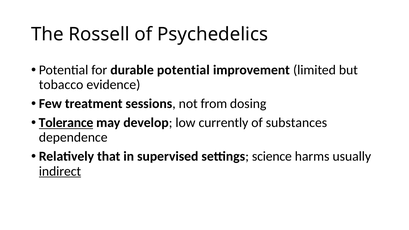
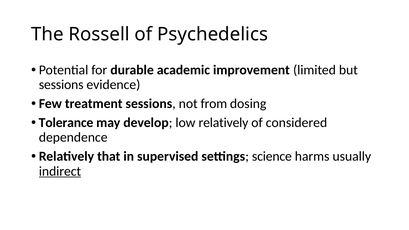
durable potential: potential -> academic (183, 70)
tobacco: tobacco -> sessions (61, 85)
Tolerance underline: present -> none (66, 123)
low currently: currently -> relatively (223, 123)
substances: substances -> considered (296, 123)
